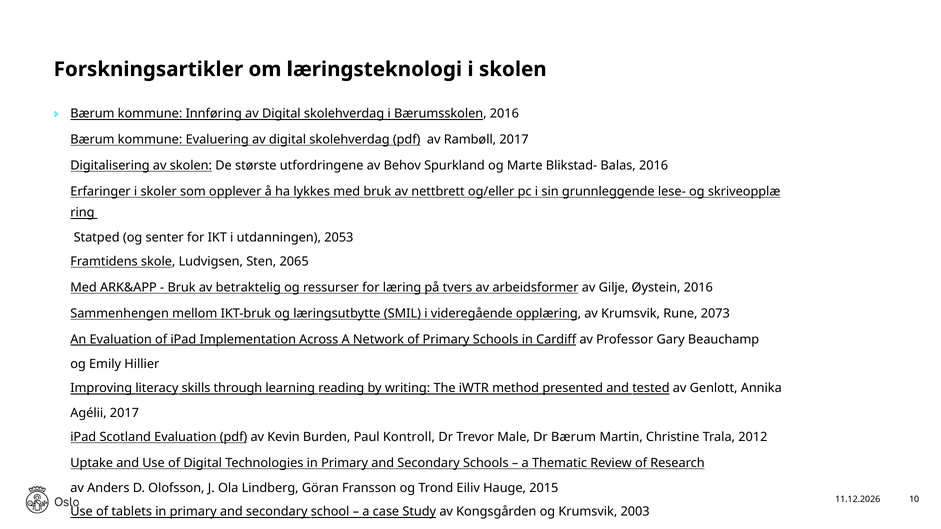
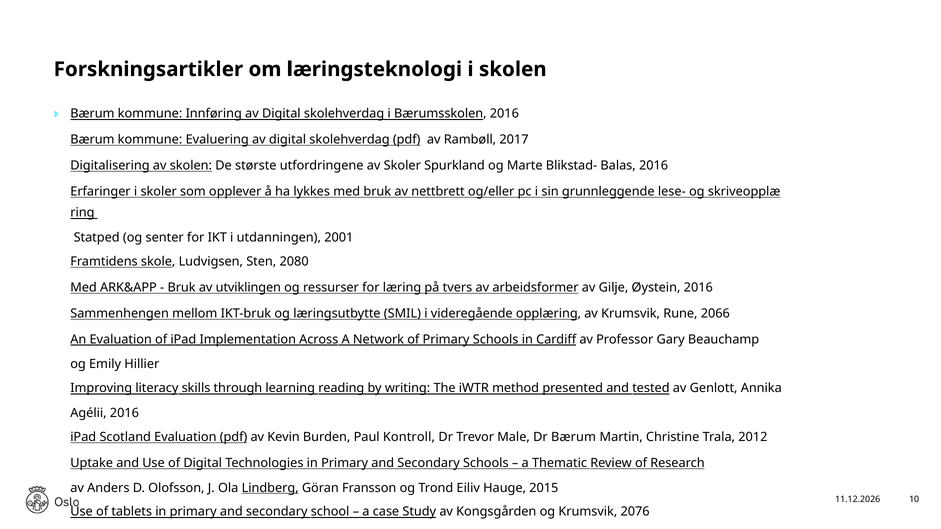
av Behov: Behov -> Skoler (402, 166)
2053: 2053 -> 2001 (339, 238)
2065: 2065 -> 2080 (294, 262)
betraktelig: betraktelig -> utviklingen (248, 288)
2073: 2073 -> 2066 (715, 314)
Agélii 2017: 2017 -> 2016 (124, 413)
Lindberg underline: none -> present (270, 488)
2003: 2003 -> 2076 (635, 512)
